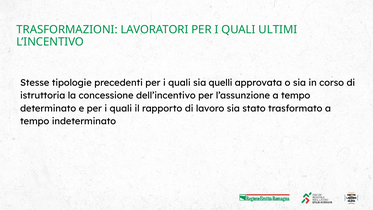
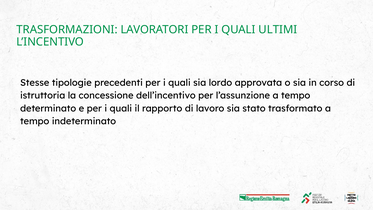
quelli: quelli -> lordo (220, 83)
